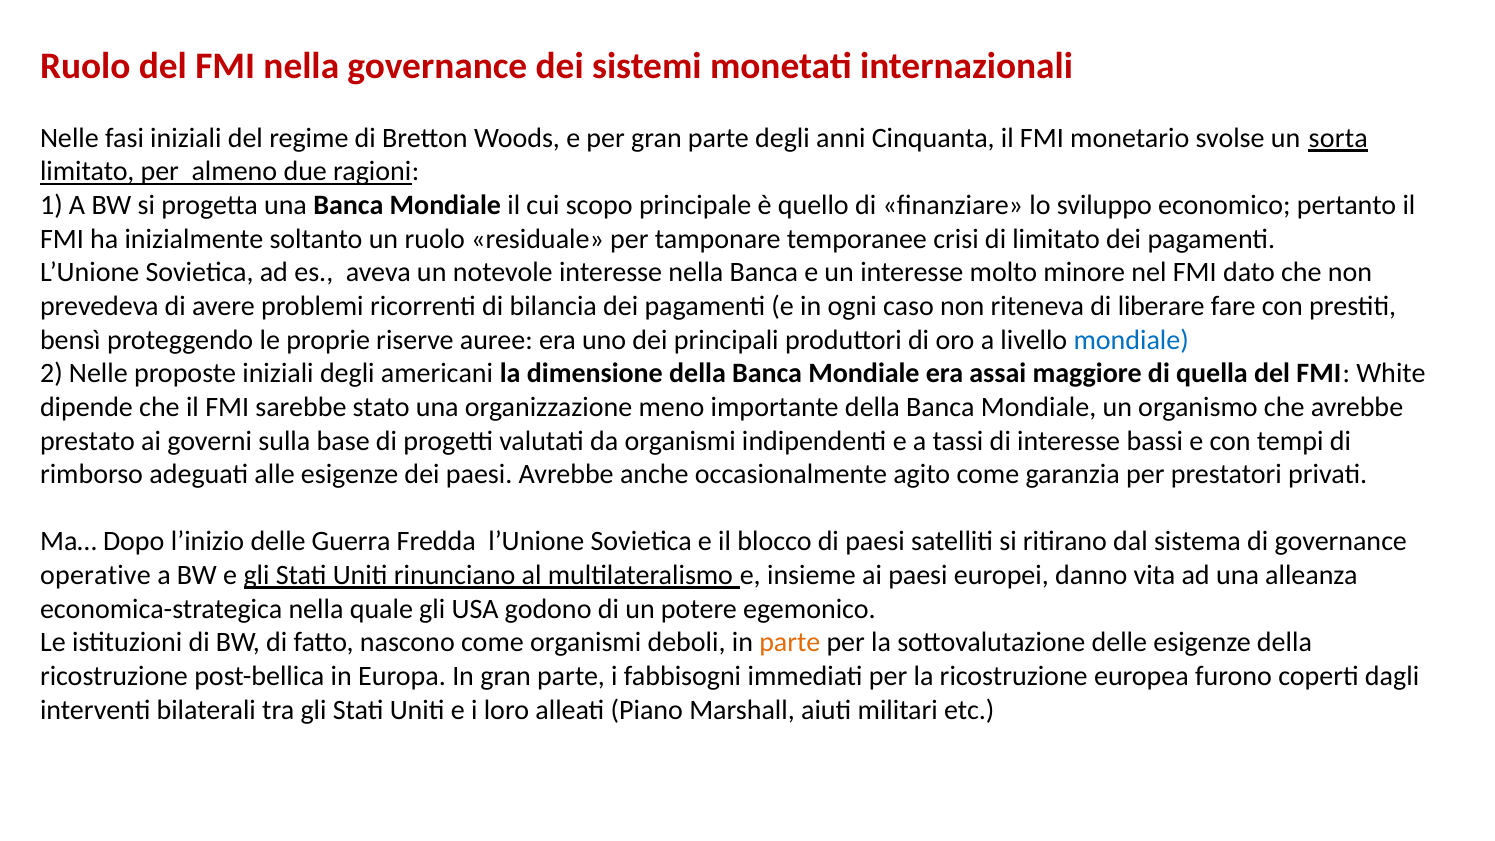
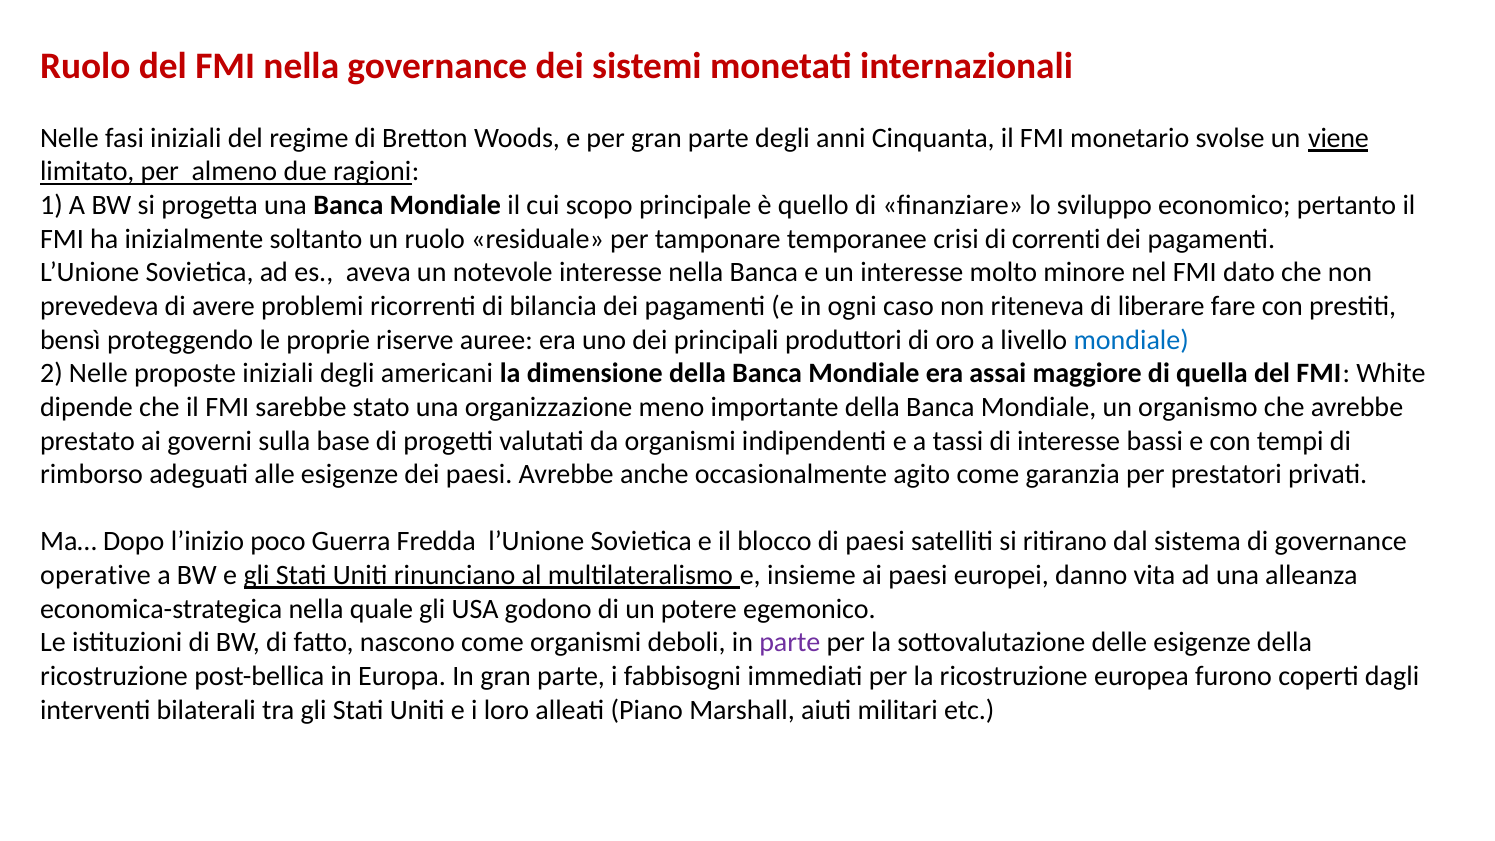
sorta: sorta -> viene (1338, 138)
di limitato: limitato -> correnti (1056, 239)
l’inizio delle: delle -> poco (278, 542)
parte colour: orange -> purple (790, 643)
